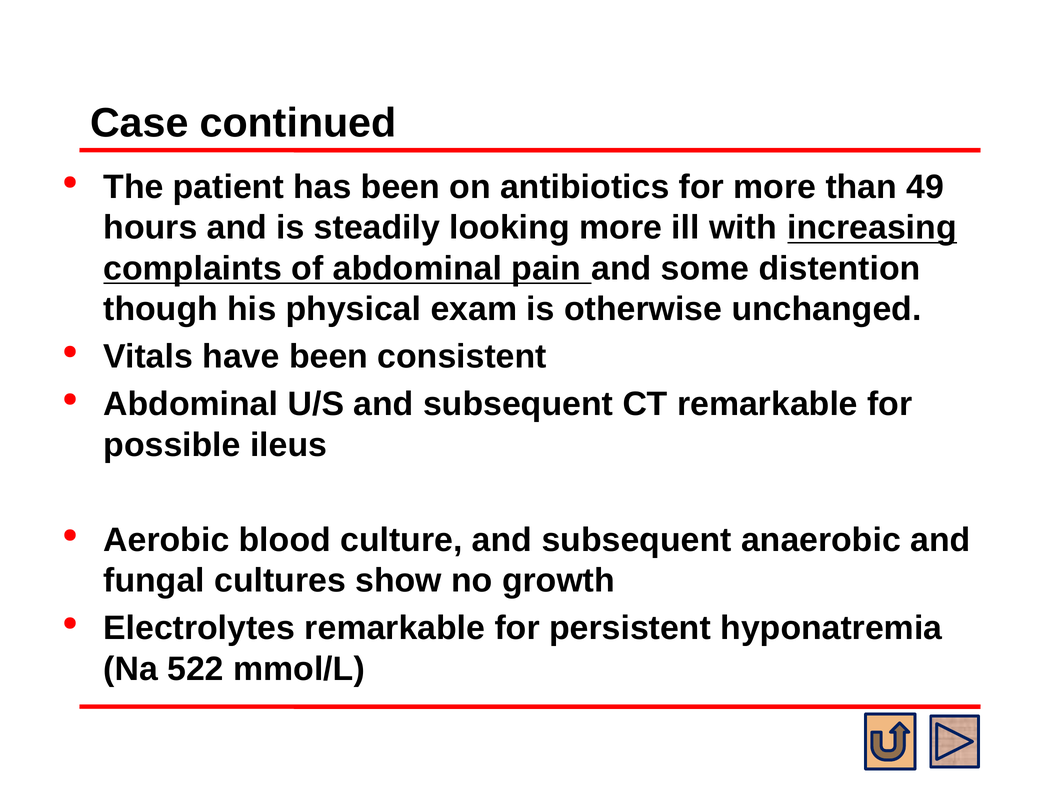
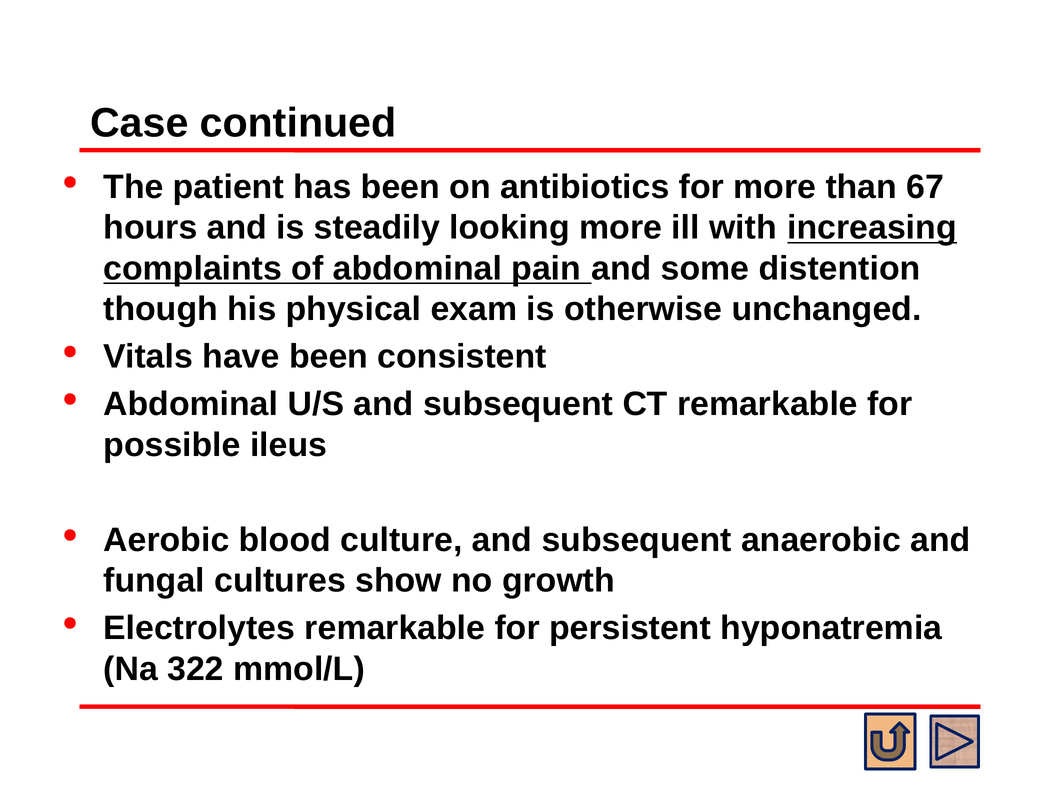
49: 49 -> 67 (925, 187)
522: 522 -> 322 (195, 669)
